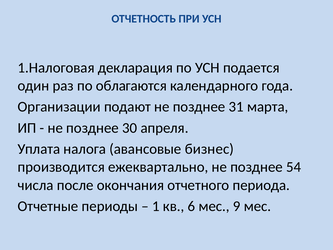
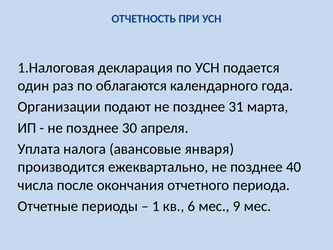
бизнес: бизнес -> января (209, 149)
54: 54 -> 40 (294, 167)
